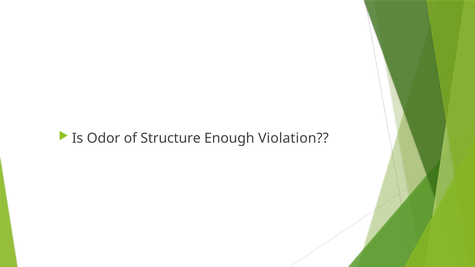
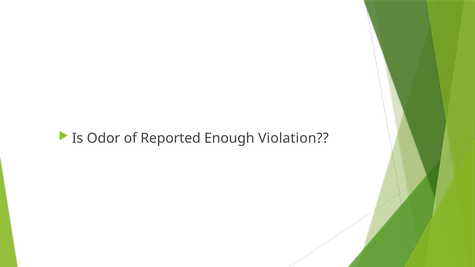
Structure: Structure -> Reported (171, 138)
